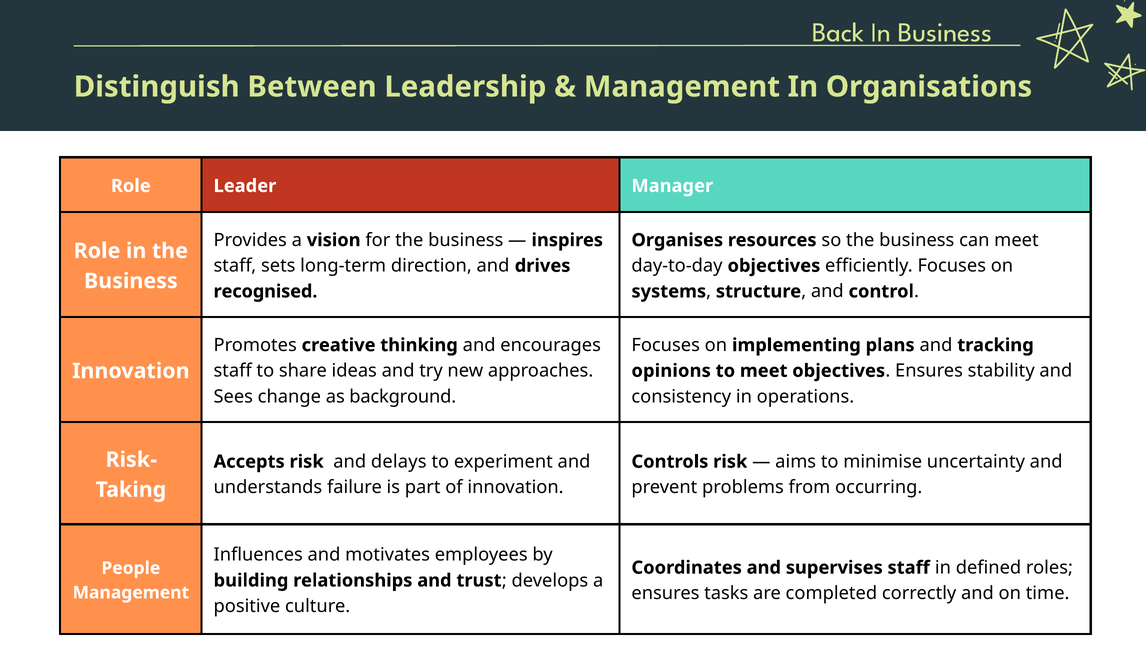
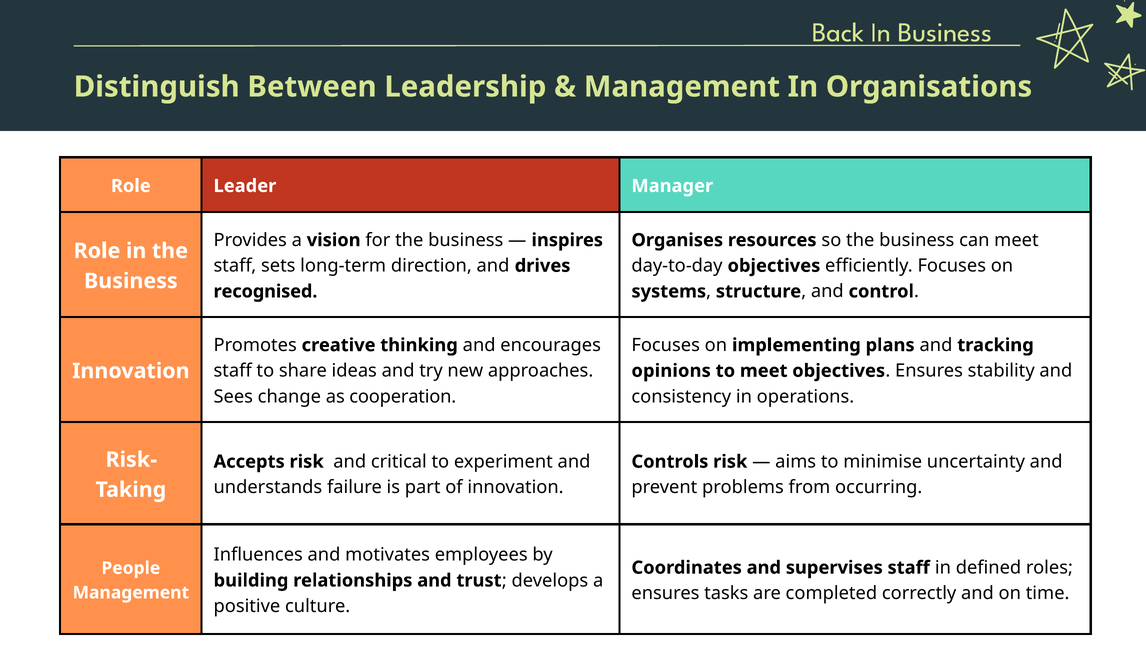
background: background -> cooperation (403, 396)
delays: delays -> critical (399, 461)
